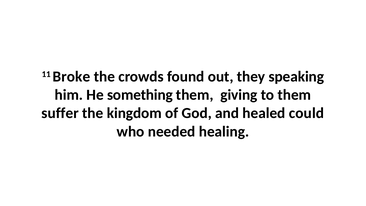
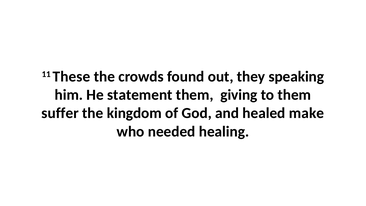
Broke: Broke -> These (71, 77)
something: something -> statement (140, 95)
could: could -> make (307, 113)
